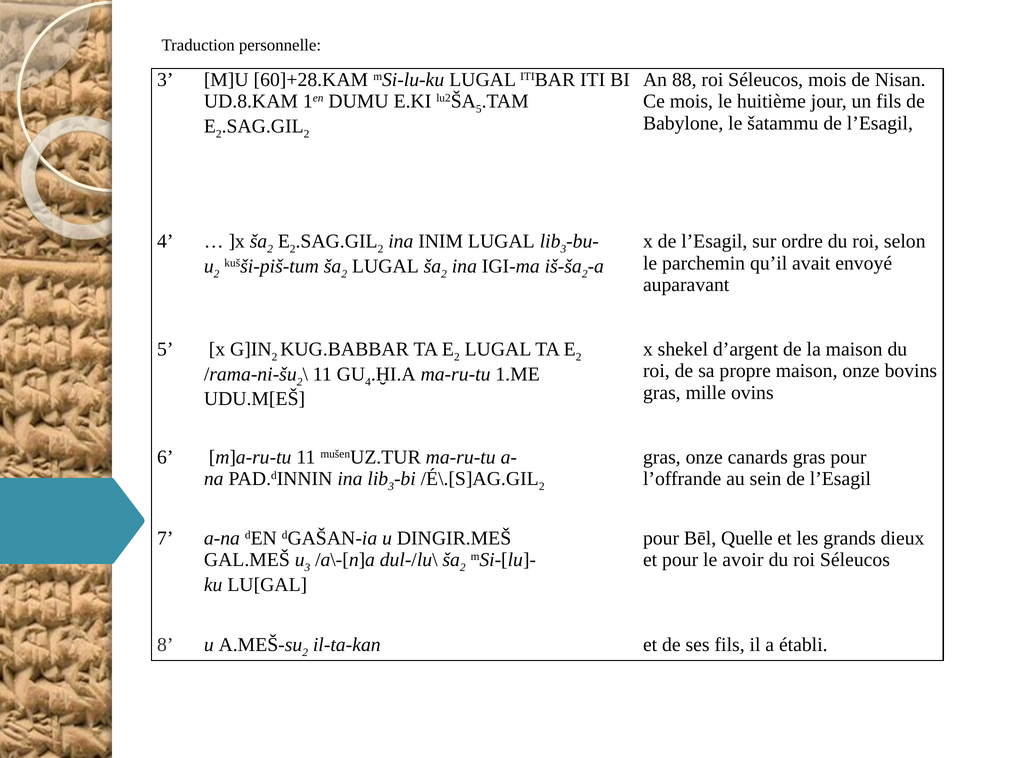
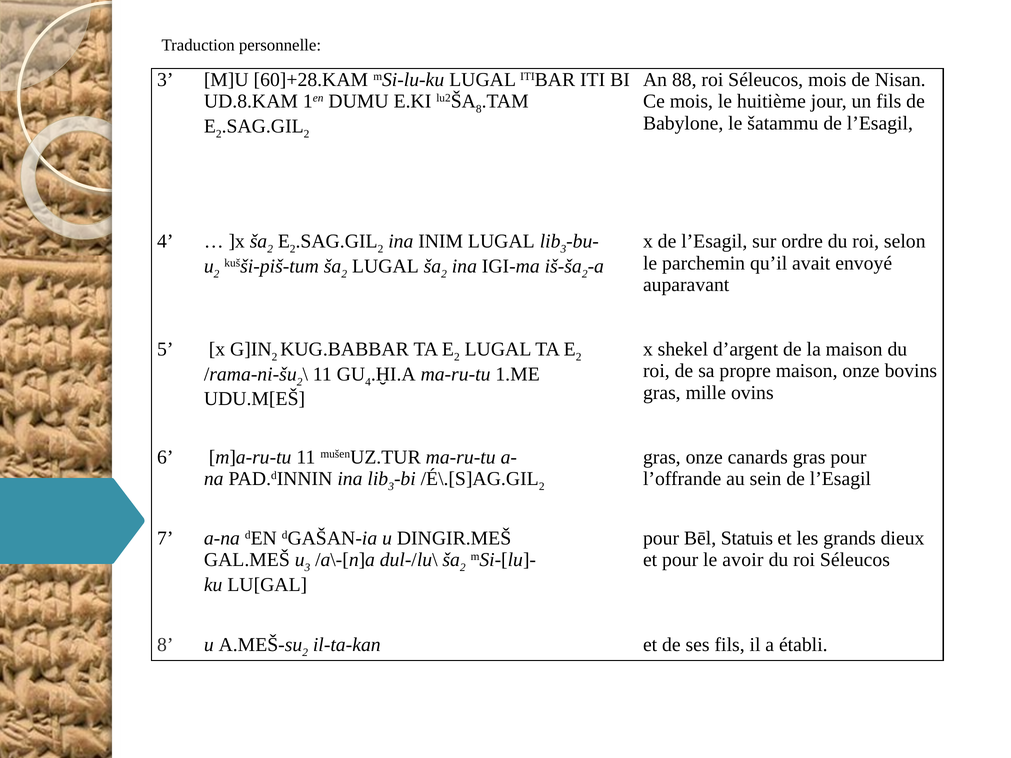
5: 5 -> 8 (479, 109)
Quelle: Quelle -> Statuis (747, 538)
